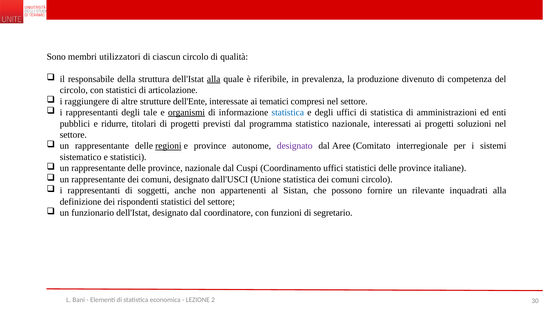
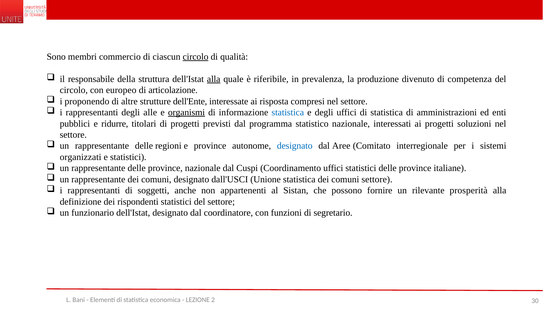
utilizzatori: utilizzatori -> commercio (120, 57)
circolo underline: none -> present (196, 57)
con statistici: statistici -> europeo (121, 90)
raggiungere: raggiungere -> proponendo (87, 101)
tematici: tematici -> risposta (274, 101)
tale: tale -> alle (150, 112)
regioni underline: present -> none (168, 146)
designato colour: purple -> blue (295, 146)
sistematico: sistematico -> organizzati (81, 157)
comuni circolo: circolo -> settore (377, 179)
inquadrati: inquadrati -> prosperità (469, 190)
